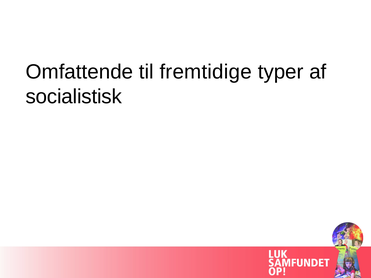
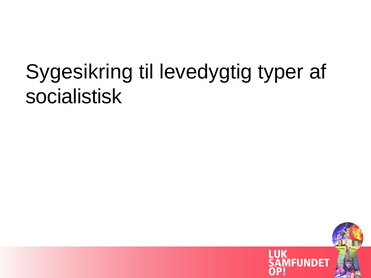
Omfattende: Omfattende -> Sygesikring (79, 72)
fremtidige: fremtidige -> levedygtig (206, 72)
